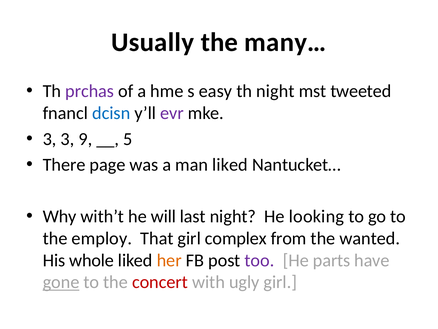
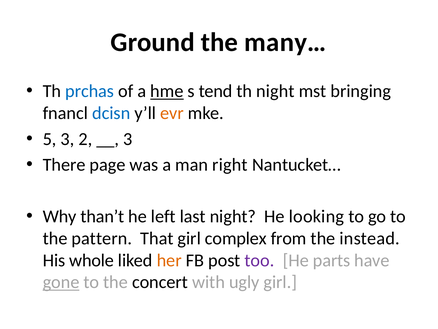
Usually: Usually -> Ground (153, 42)
prchas colour: purple -> blue (90, 91)
hme underline: none -> present (167, 91)
easy: easy -> tend (216, 91)
tweeted: tweeted -> bringing (361, 91)
evr colour: purple -> orange (172, 113)
3: 3 -> 5 (50, 139)
9: 9 -> 2 (85, 139)
5: 5 -> 3 (128, 139)
man liked: liked -> right (230, 165)
with’t: with’t -> than’t (102, 216)
will: will -> left (163, 216)
employ: employ -> pattern (102, 238)
wanted: wanted -> instead (370, 238)
concert colour: red -> black (160, 282)
